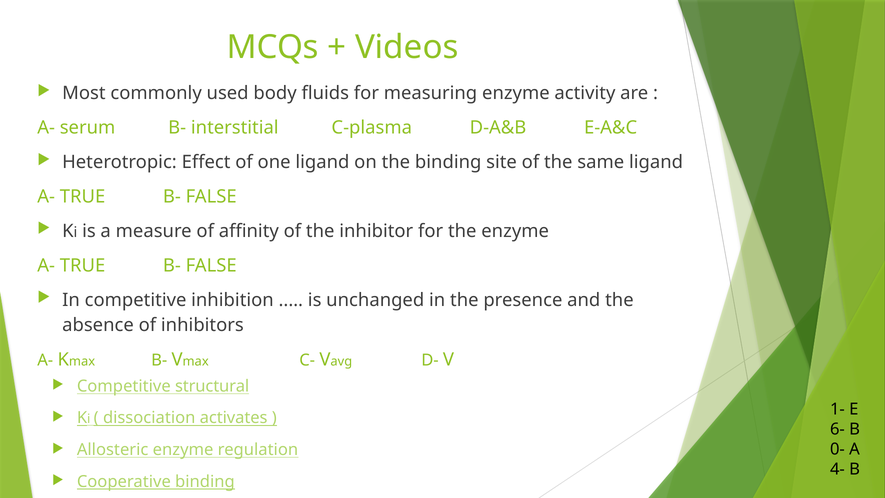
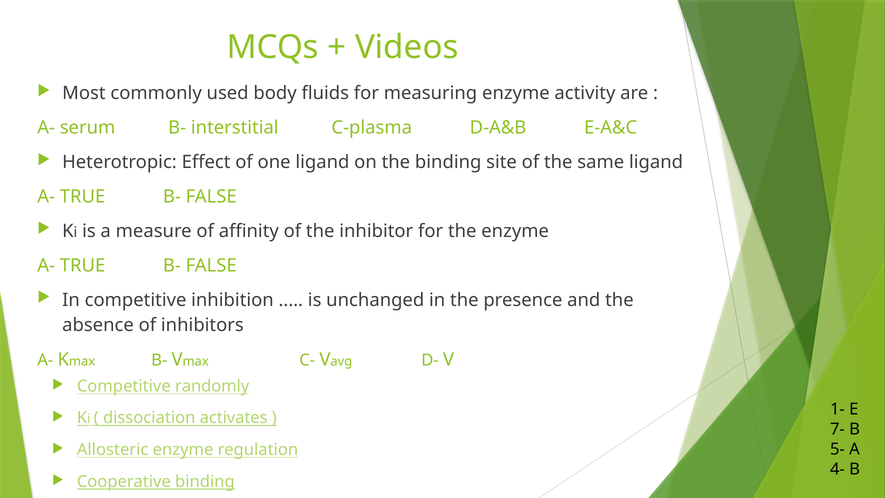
structural: structural -> randomly (212, 386)
6-: 6- -> 7- (837, 429)
0-: 0- -> 5- (837, 449)
